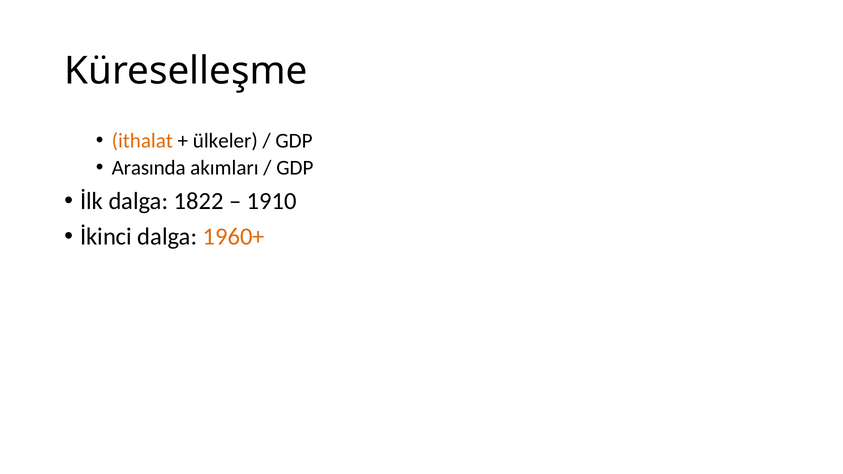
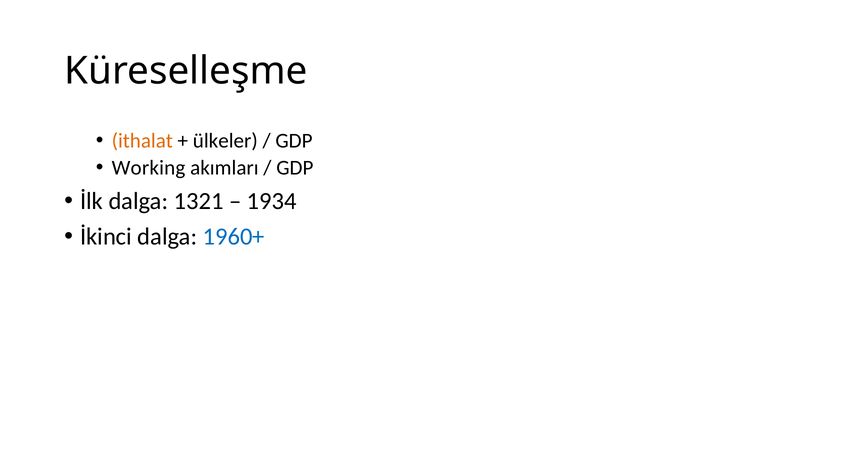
Arasında: Arasında -> Working (148, 168)
1822: 1822 -> 1321 (199, 201)
1910: 1910 -> 1934 (272, 201)
1960+ colour: orange -> blue (234, 237)
